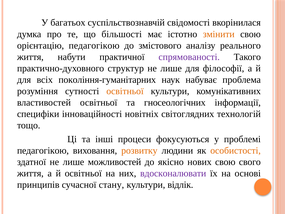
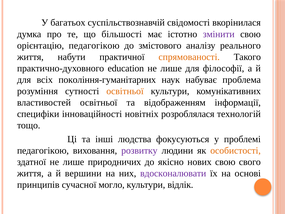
змінити colour: orange -> purple (219, 34)
спрямованості colour: purple -> orange (189, 57)
структур: структур -> education (126, 68)
гносеологічних: гносеологічних -> відображенням (175, 102)
світоглядних: світоглядних -> розроблялася (188, 114)
процеси: процеси -> людства (135, 139)
розвитку colour: orange -> purple (139, 150)
можливостей: можливостей -> природничих (114, 162)
й освітньої: освітньої -> вершини (83, 173)
стану: стану -> могло (112, 185)
